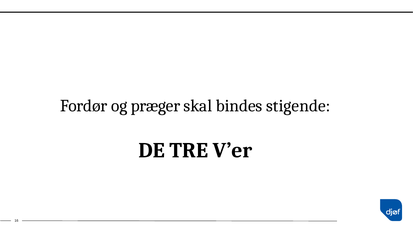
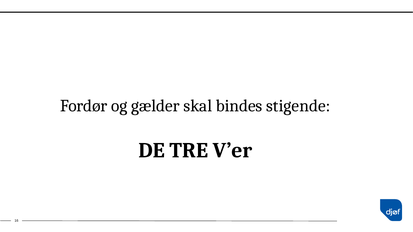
præger: præger -> gælder (155, 106)
